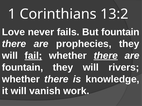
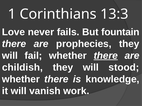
13:2: 13:2 -> 13:3 (114, 14)
fail underline: present -> none (33, 56)
fountain: fountain -> childish (22, 68)
rivers: rivers -> stood (124, 68)
